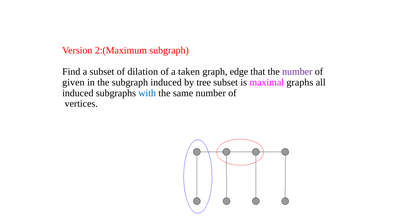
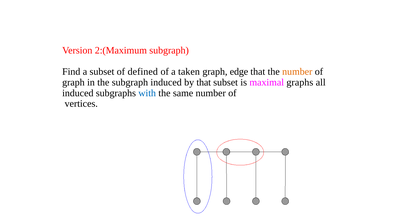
dilation: dilation -> defined (143, 72)
number colour: purple -> orange (297, 72)
given: given -> graph (73, 82)
by tree: tree -> that (204, 82)
